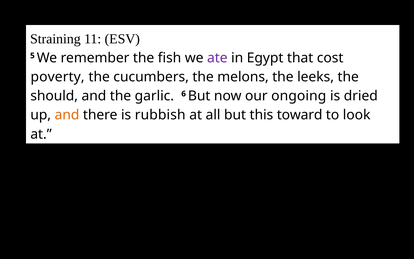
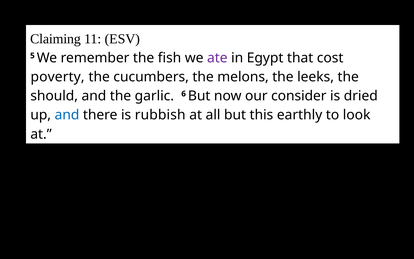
Straining: Straining -> Claiming (55, 39)
ongoing: ongoing -> consider (299, 96)
and colour: orange -> blue (67, 115)
toward: toward -> earthly (300, 115)
